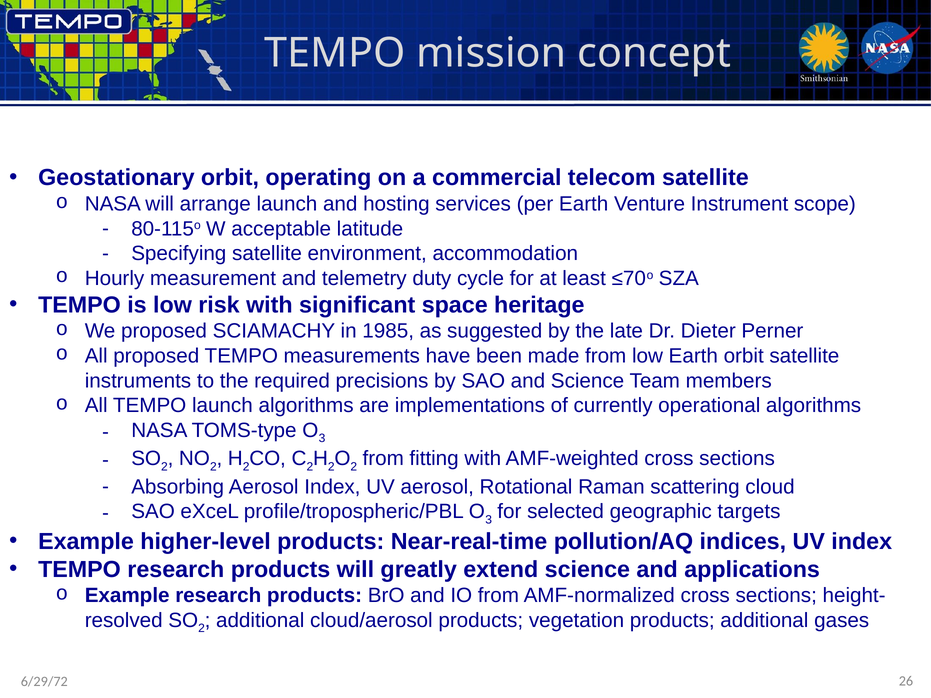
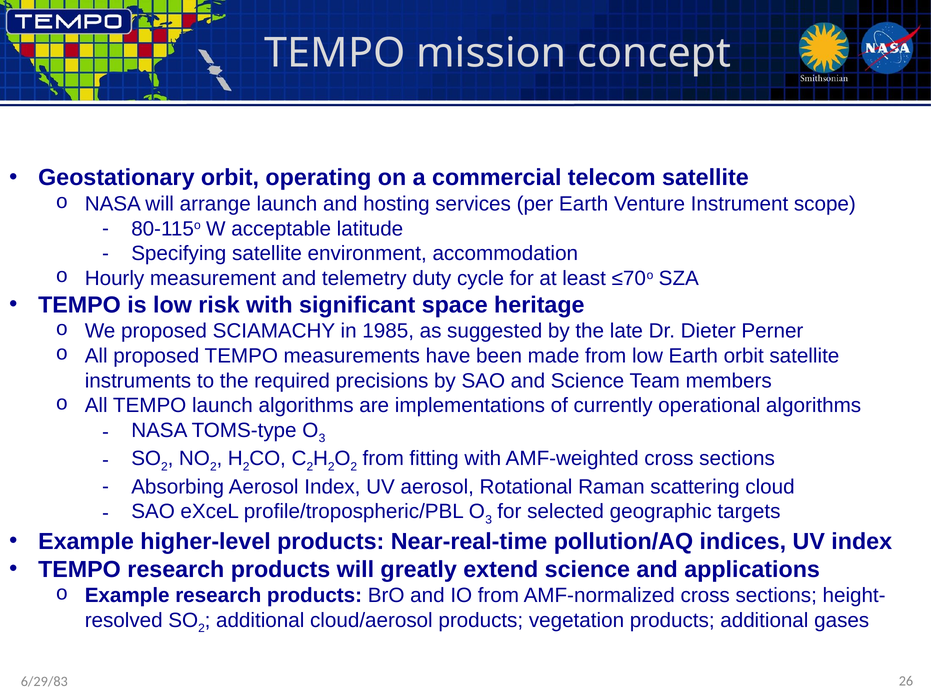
6/29/72: 6/29/72 -> 6/29/83 (44, 682)
